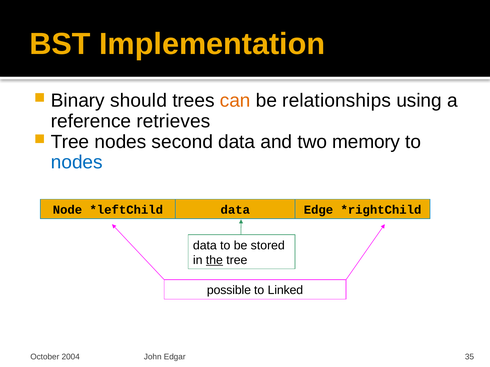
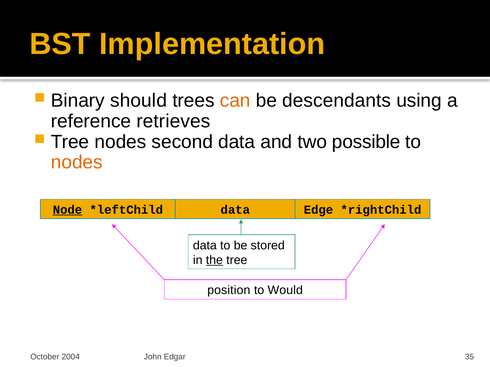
relationships: relationships -> descendants (337, 101)
memory: memory -> possible (366, 142)
nodes colour: blue -> orange (77, 163)
Node underline: none -> present (67, 210)
possible: possible -> position (229, 291)
Linked: Linked -> Would (285, 291)
